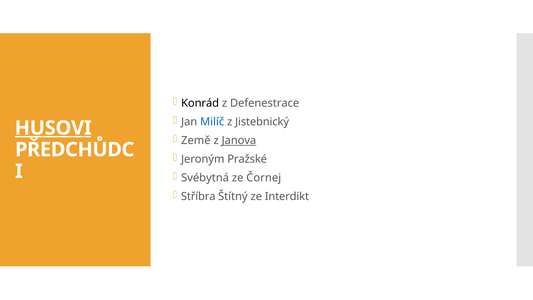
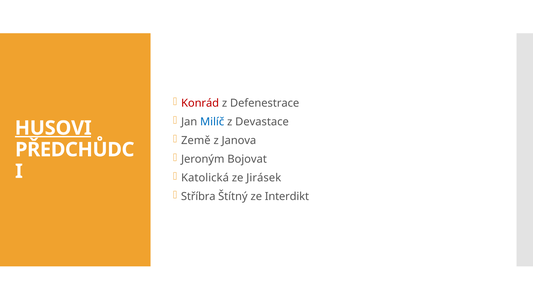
Konrád colour: black -> red (200, 103)
Jistebnický: Jistebnický -> Devastace (262, 122)
Janova underline: present -> none (239, 140)
Pražské: Pražské -> Bojovat (247, 159)
Svébytná: Svébytná -> Katolická (205, 178)
Čornej: Čornej -> Jirásek (264, 178)
